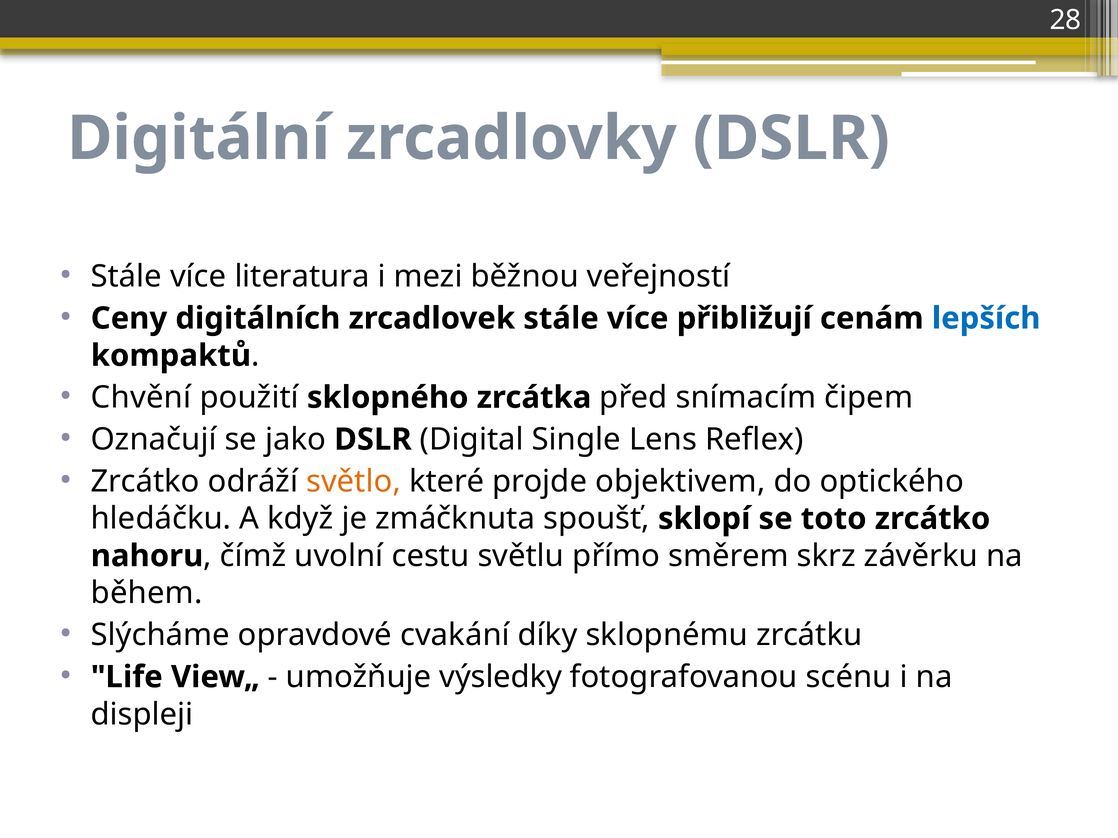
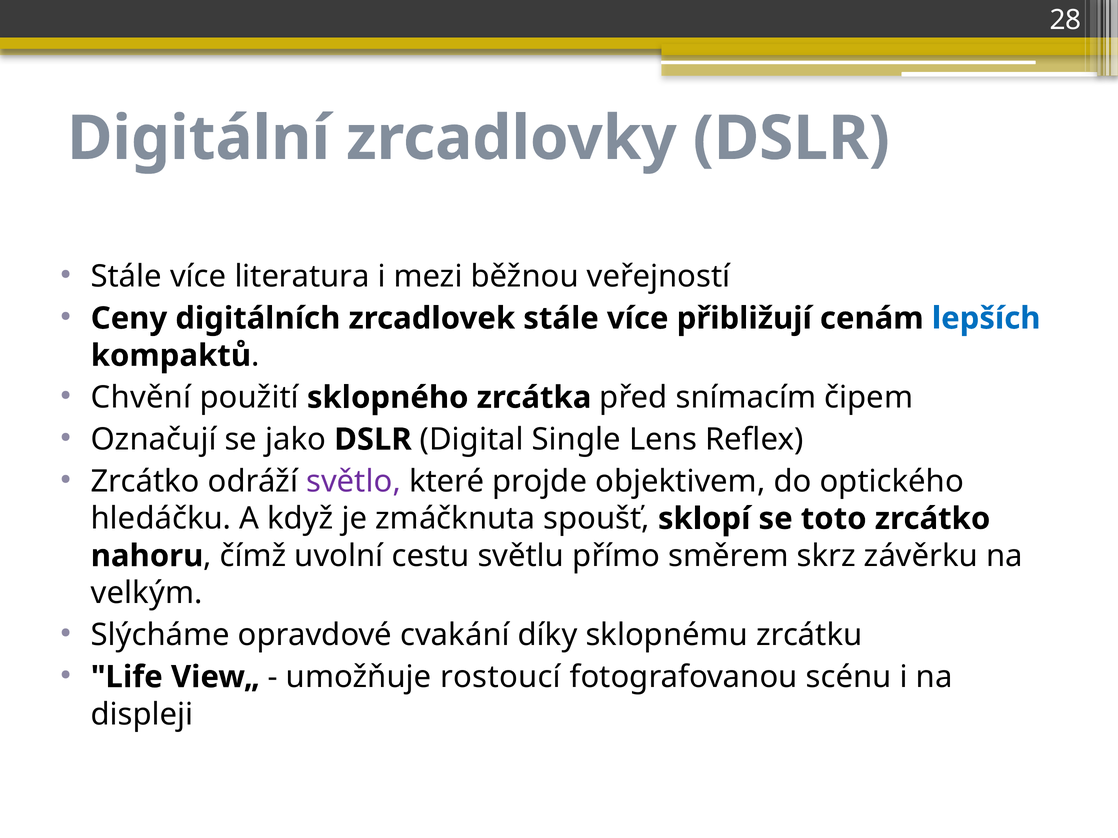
světlo colour: orange -> purple (354, 482)
během: během -> velkým (147, 594)
výsledky: výsledky -> rostoucí (501, 677)
